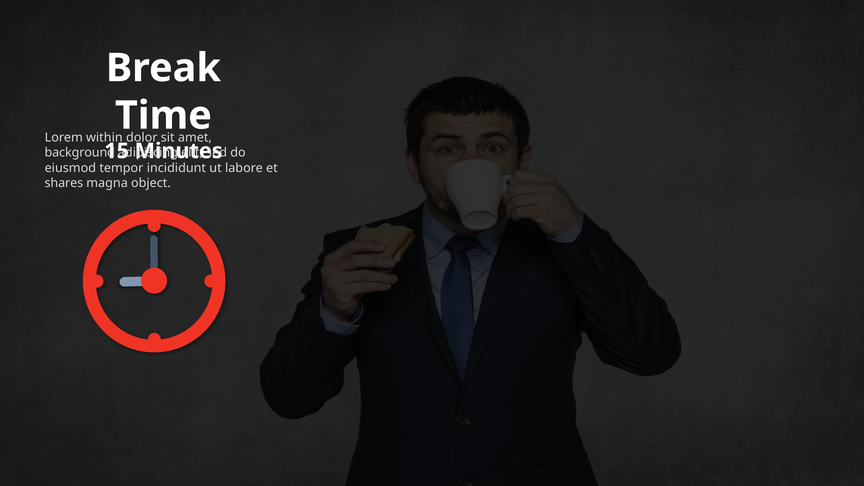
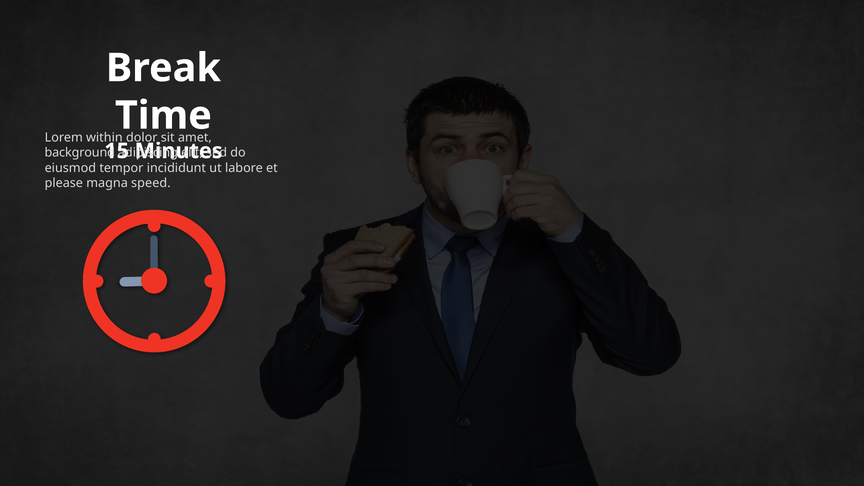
shares: shares -> please (64, 183)
object: object -> speed (151, 183)
